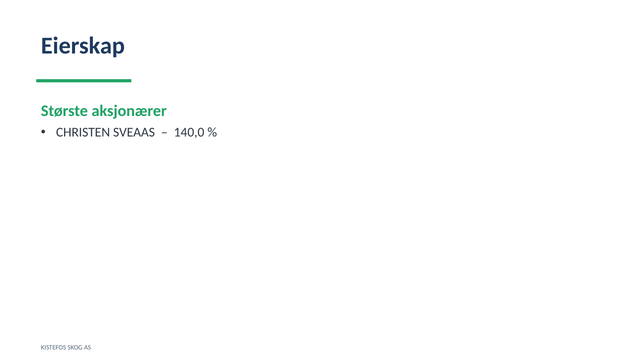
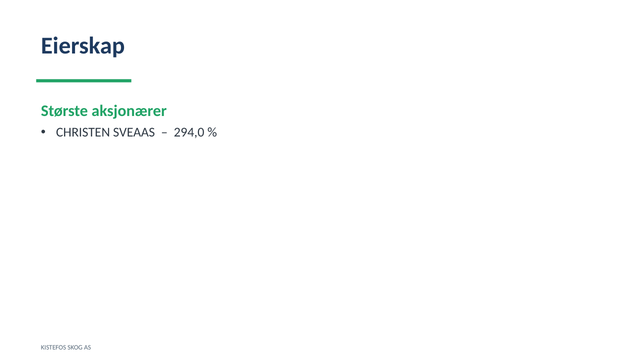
140,0: 140,0 -> 294,0 (189, 132)
